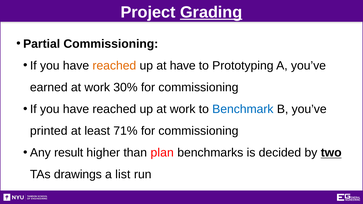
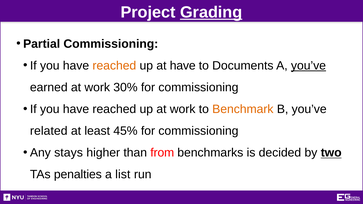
Prototyping: Prototyping -> Documents (243, 66)
you’ve underline: none -> present (308, 66)
Benchmark colour: blue -> orange (243, 109)
printed: printed -> related (49, 131)
71%: 71% -> 45% (125, 131)
result: result -> stays (69, 153)
plan: plan -> from (162, 153)
drawings: drawings -> penalties (78, 175)
